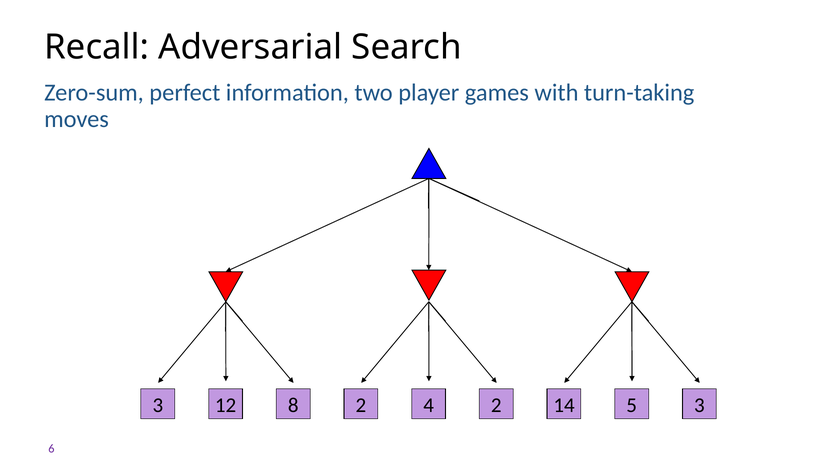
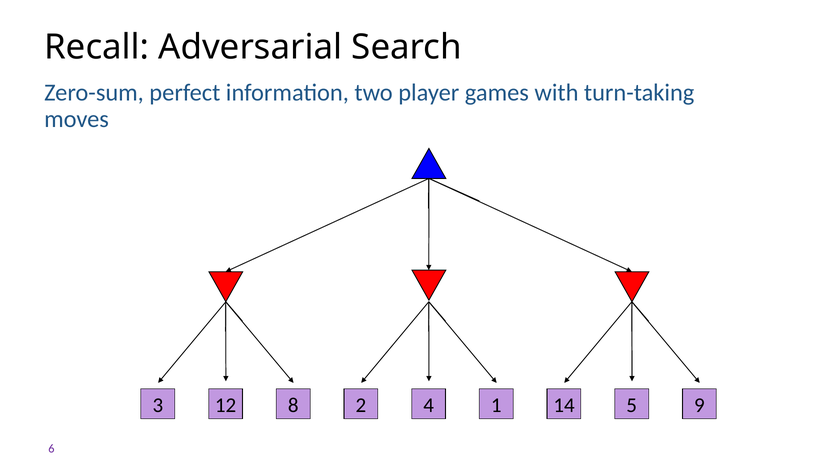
4 2: 2 -> 1 (496, 405)
5 3: 3 -> 9 (699, 405)
